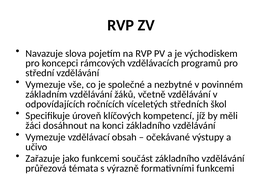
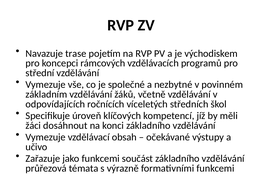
slova: slova -> trase (76, 54)
